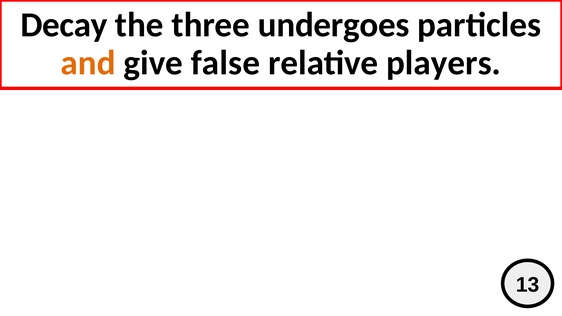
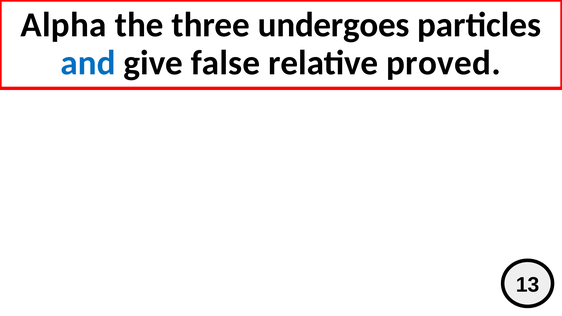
Decay: Decay -> Alpha (64, 25)
and colour: orange -> blue (88, 63)
players: players -> proved (443, 63)
